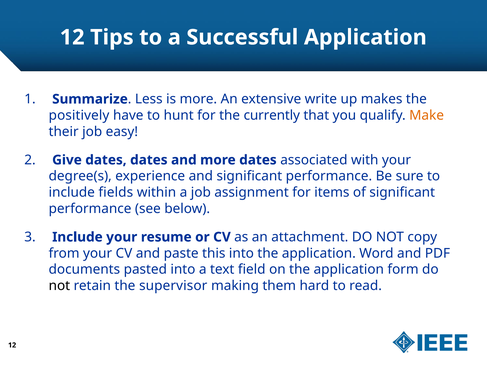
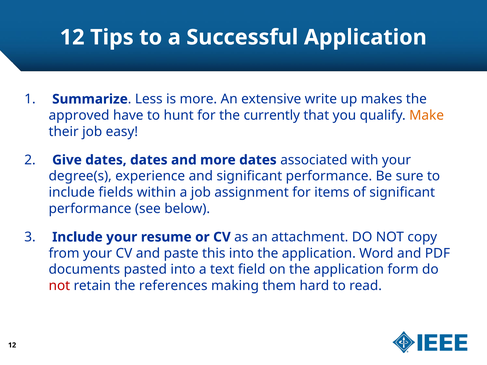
positively: positively -> approved (79, 115)
not colour: black -> red (59, 286)
supervisor: supervisor -> references (173, 286)
